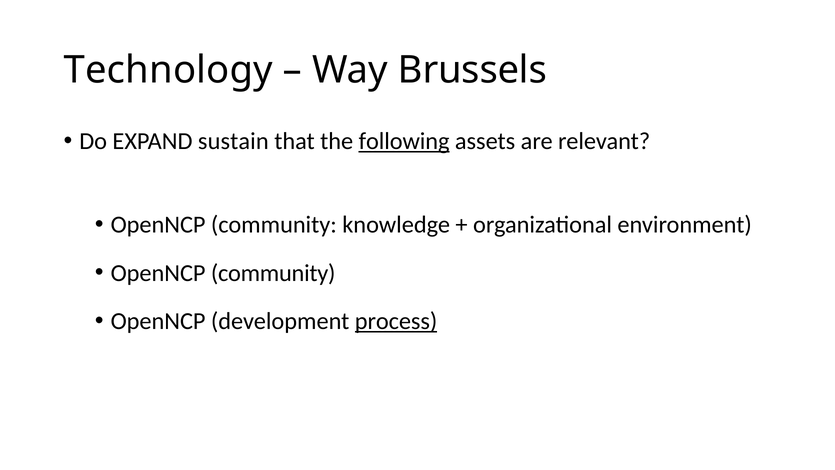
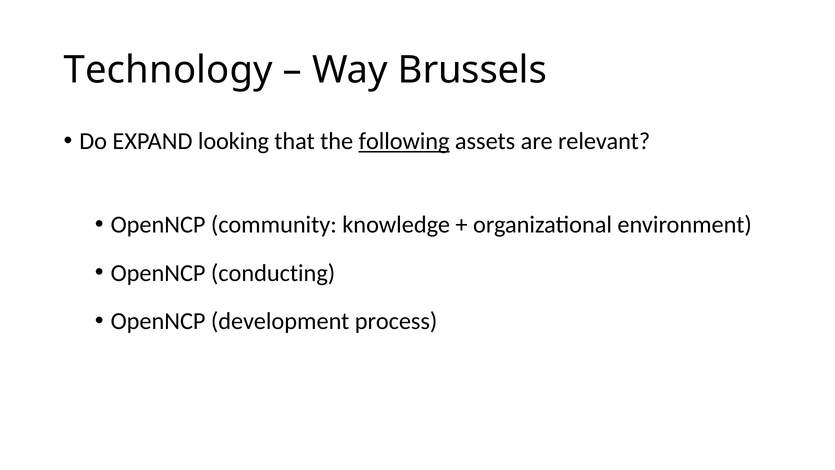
sustain: sustain -> looking (234, 141)
community: community -> conducting (273, 273)
process underline: present -> none (396, 321)
